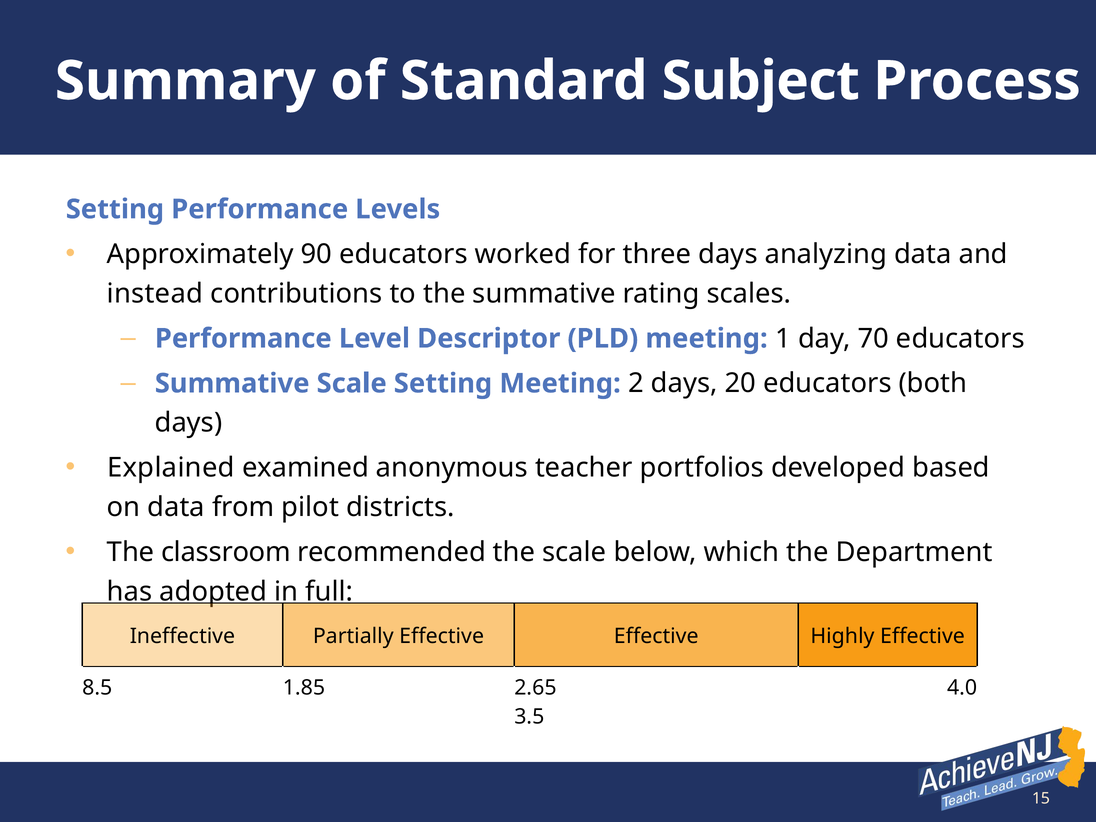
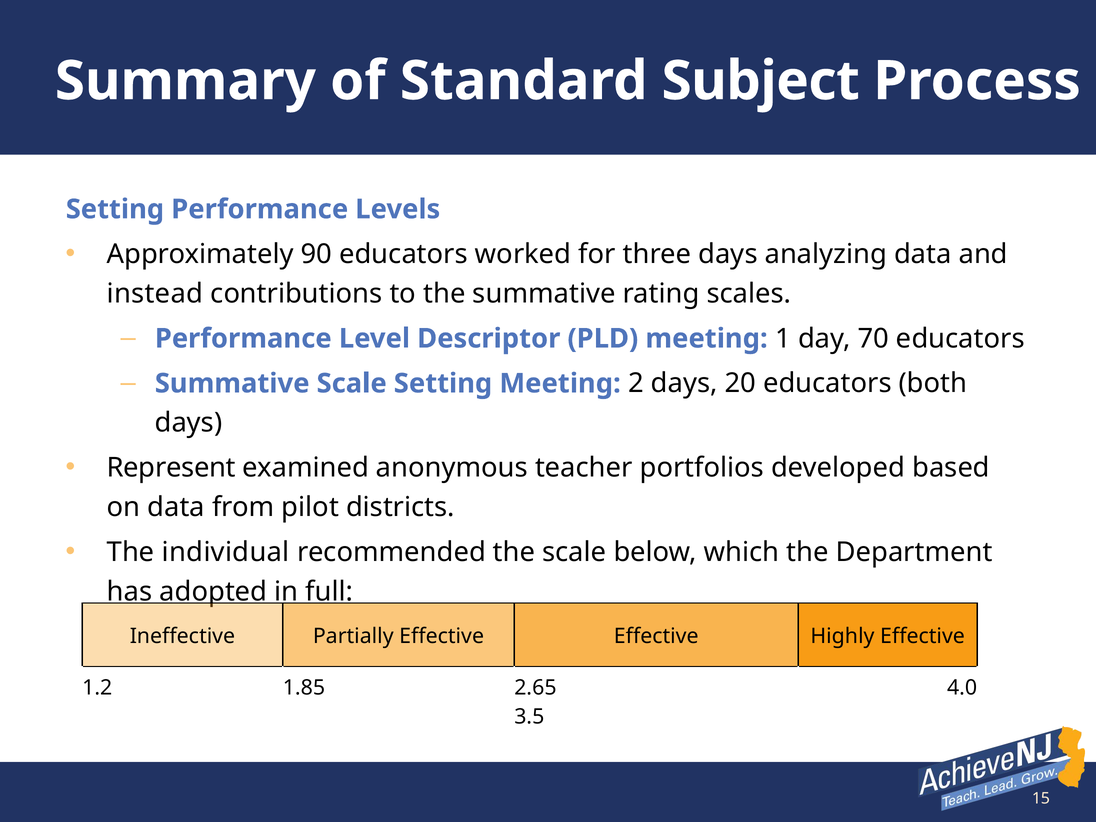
Explained: Explained -> Represent (171, 468)
classroom: classroom -> individual (226, 552)
8.5: 8.5 -> 1.2 (97, 688)
